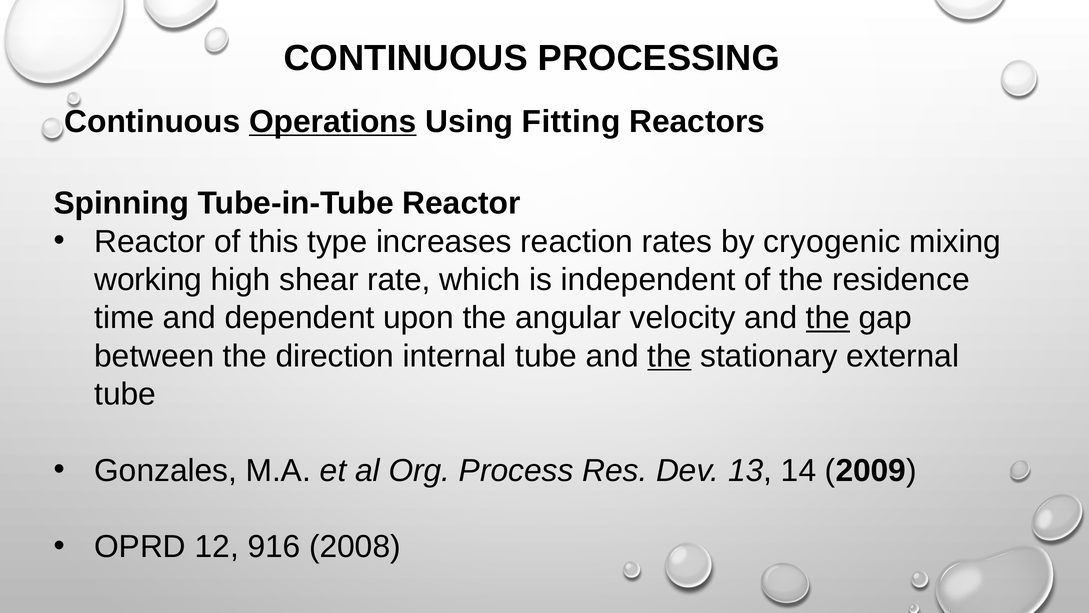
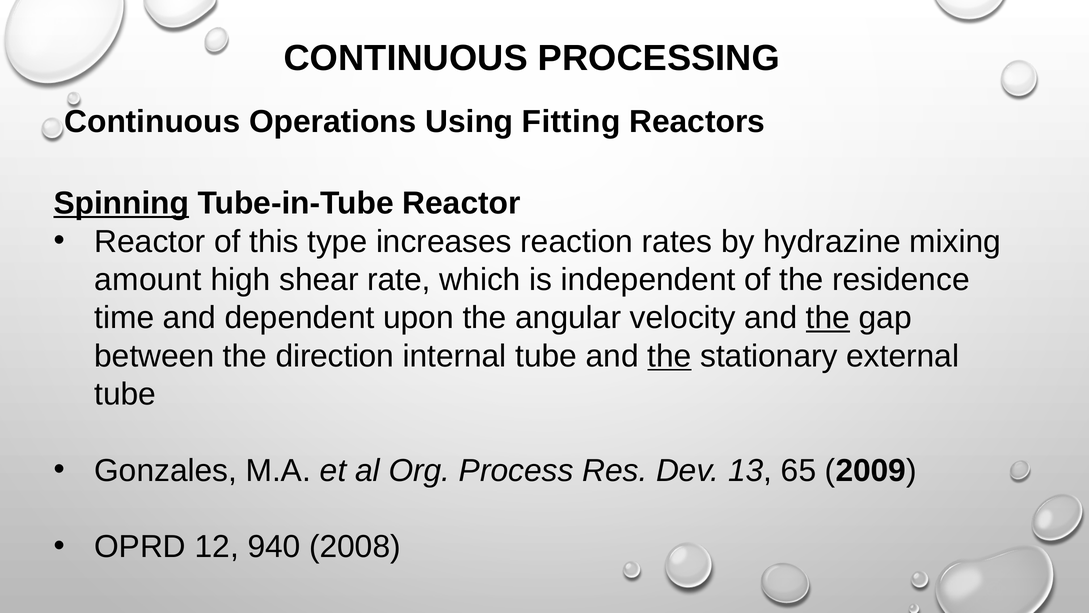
Operations underline: present -> none (333, 121)
Spinning underline: none -> present (121, 203)
cryogenic: cryogenic -> hydrazine (832, 241)
working: working -> amount (148, 280)
14: 14 -> 65 (799, 470)
916: 916 -> 940 (274, 546)
